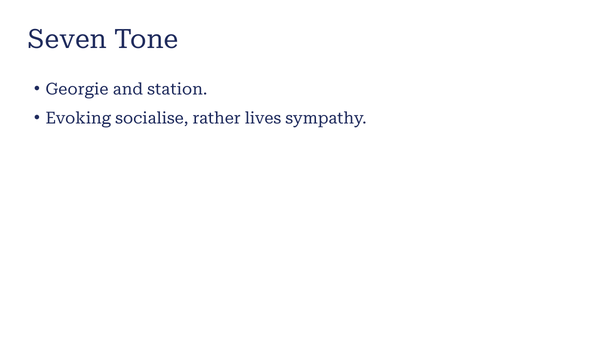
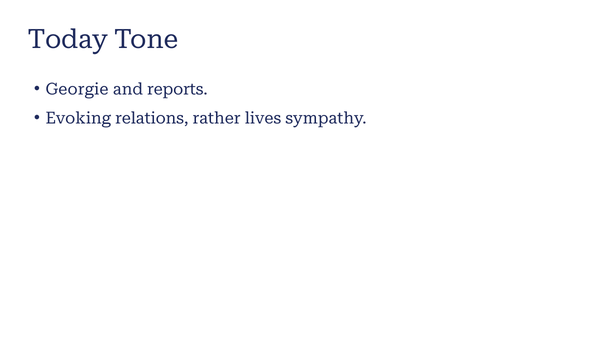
Seven: Seven -> Today (68, 39)
station: station -> reports (177, 89)
socialise: socialise -> relations (152, 118)
